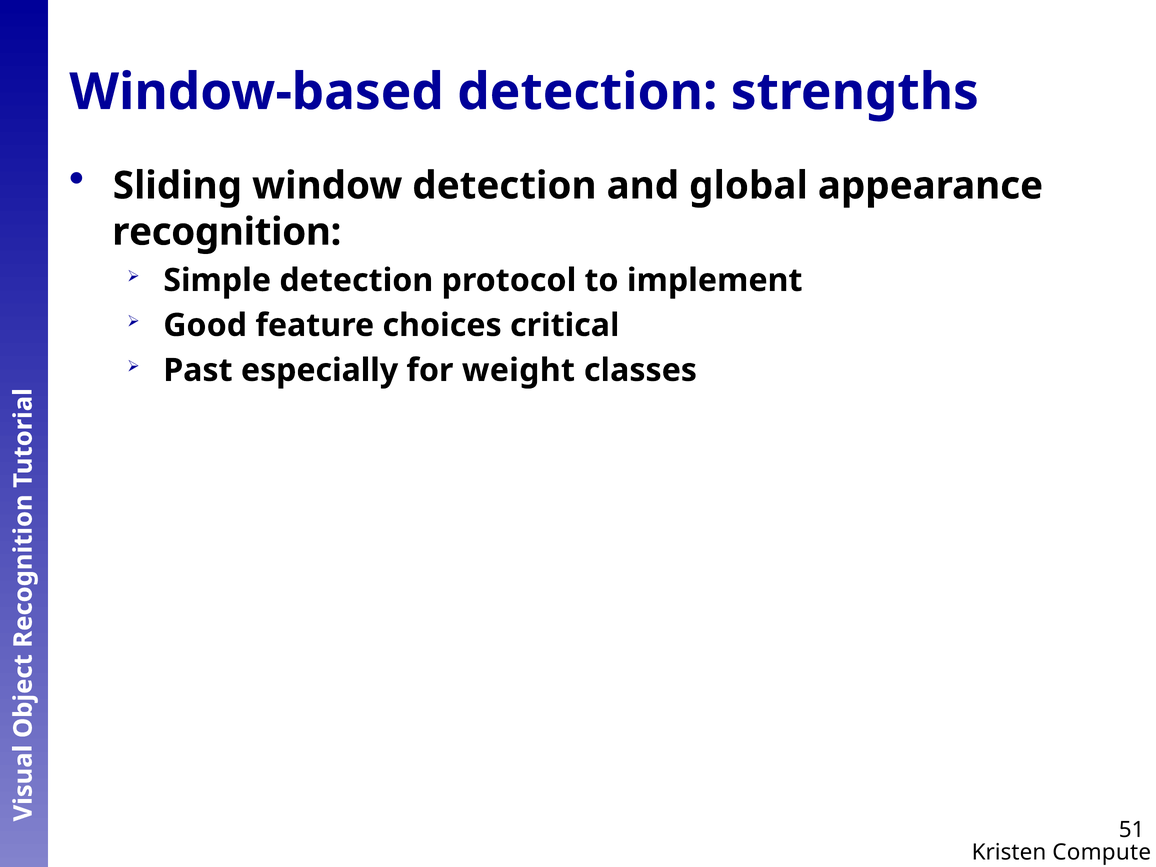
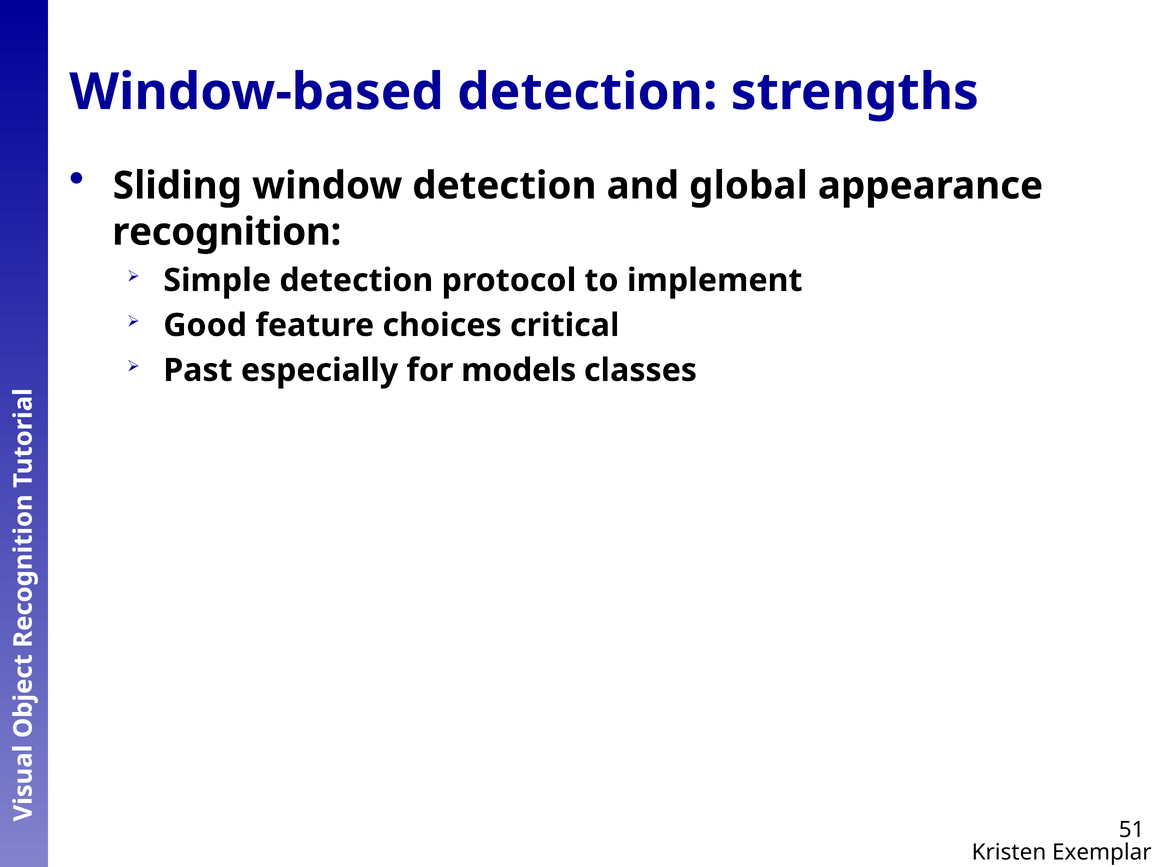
weight: weight -> models (519, 370)
Compute: Compute -> Exemplar (1102, 852)
